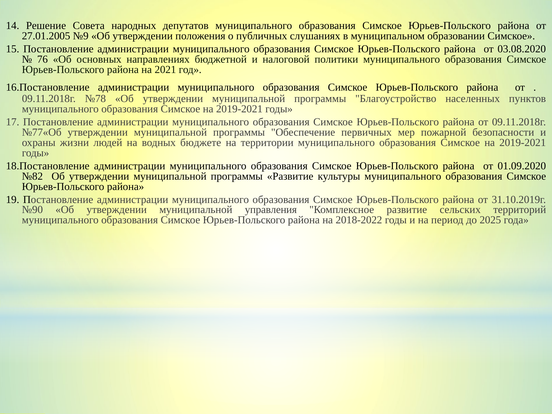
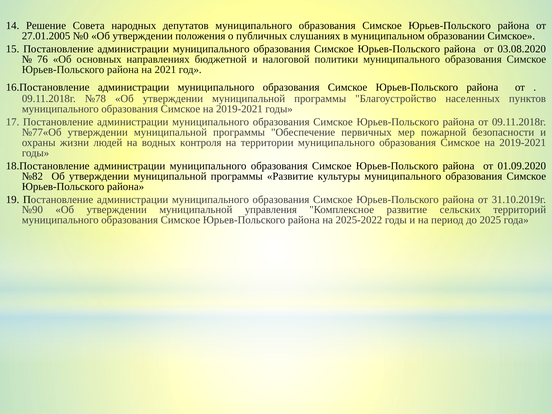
№9: №9 -> №0 (81, 36)
бюджете: бюджете -> контроля (201, 143)
2018-2022: 2018-2022 -> 2025-2022 (359, 220)
